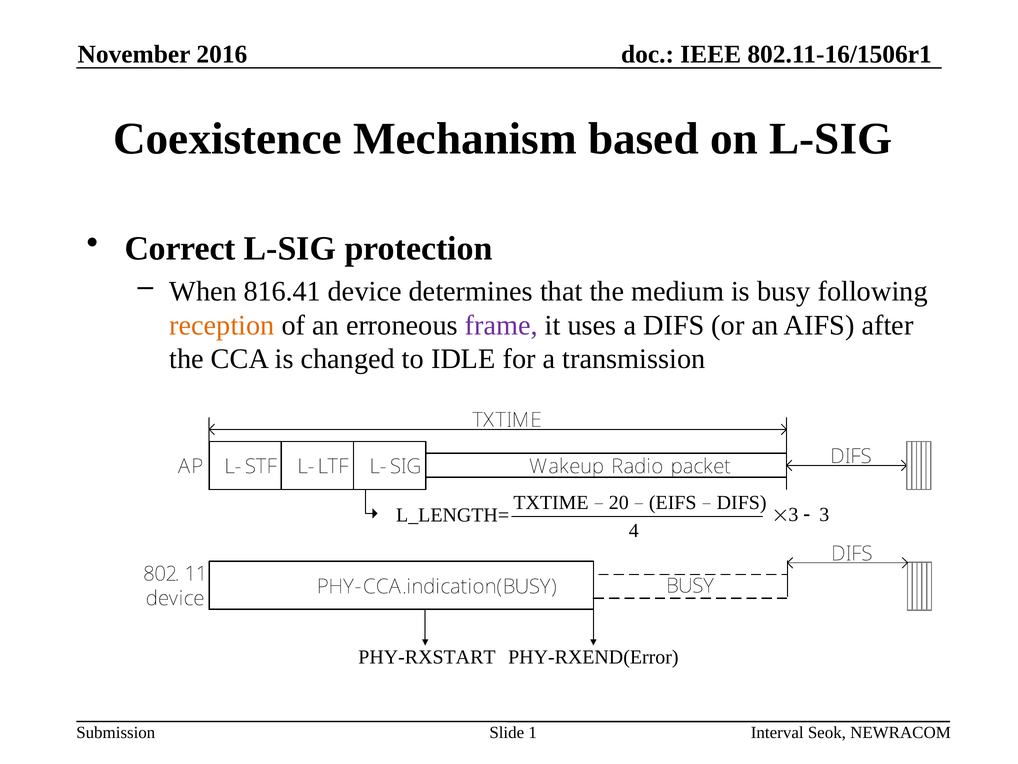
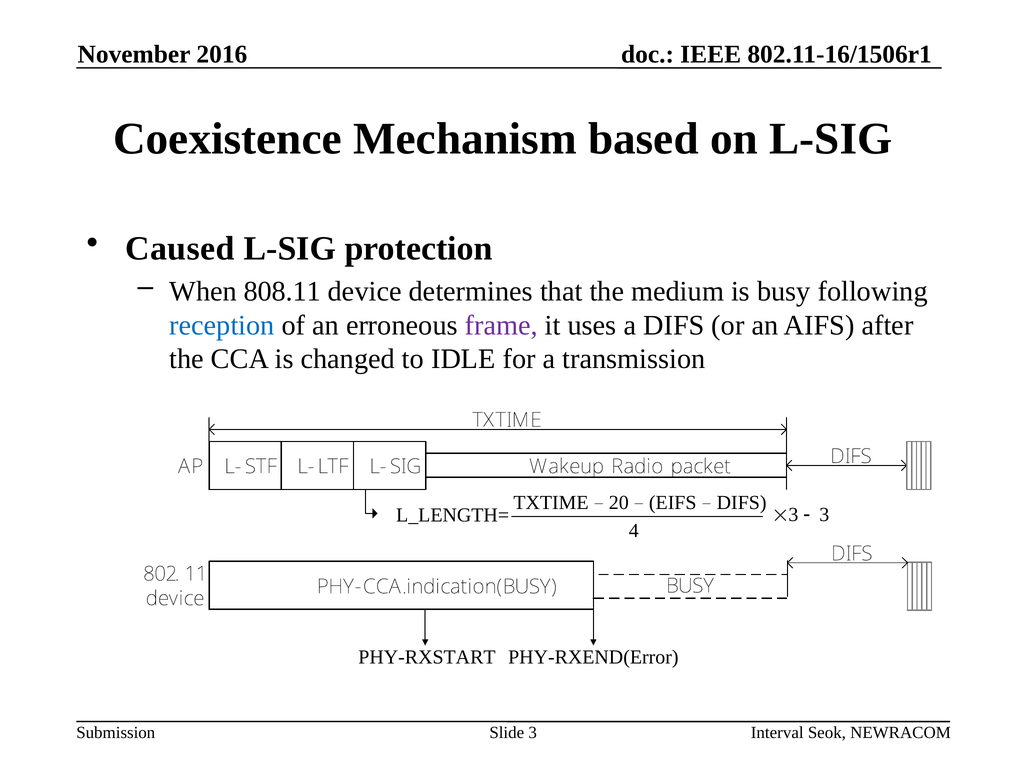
Correct: Correct -> Caused (180, 248)
816.41: 816.41 -> 808.11 (282, 291)
reception colour: orange -> blue (222, 325)
Slide 1: 1 -> 3 (533, 732)
